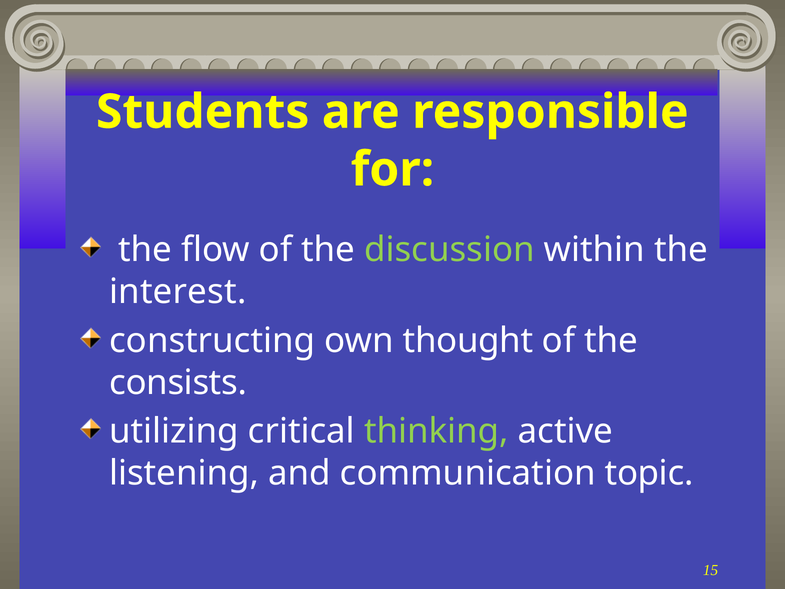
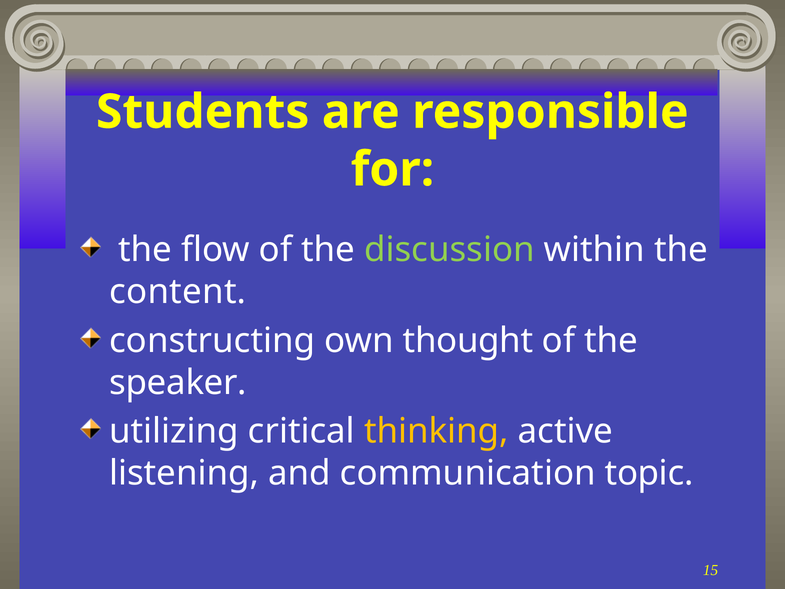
interest: interest -> content (178, 292)
consists: consists -> speaker (178, 382)
thinking colour: light green -> yellow (436, 431)
